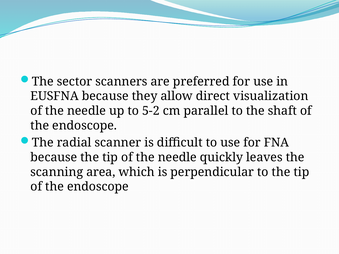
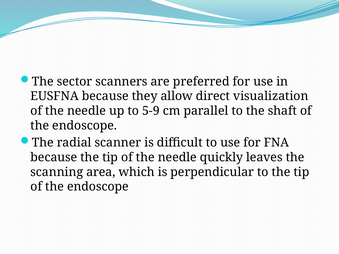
5-2: 5-2 -> 5-9 (151, 111)
